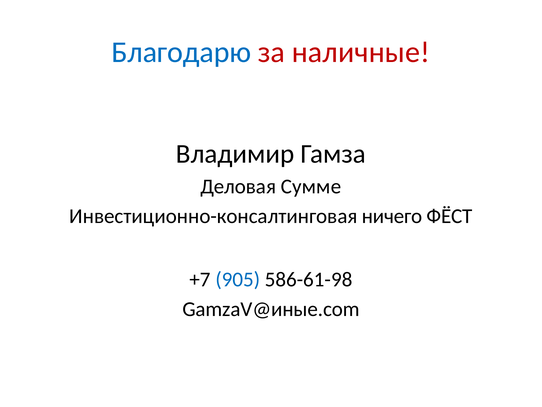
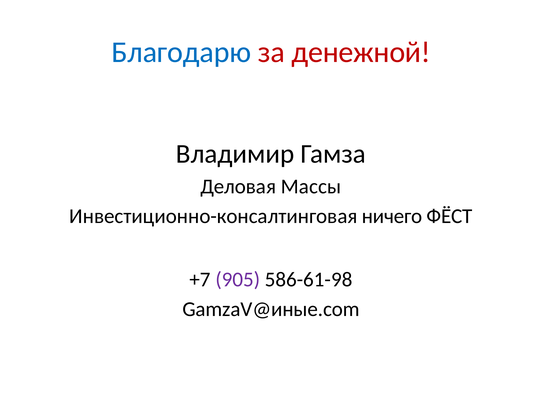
наличные: наличные -> денежной (361, 52)
Сумме: Сумме -> Массы (311, 186)
905 colour: blue -> purple (238, 279)
